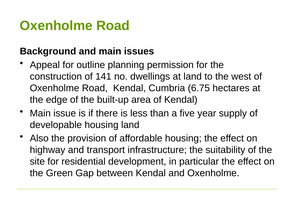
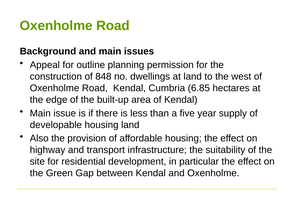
141: 141 -> 848 (103, 76)
6.75: 6.75 -> 6.85 (199, 88)
